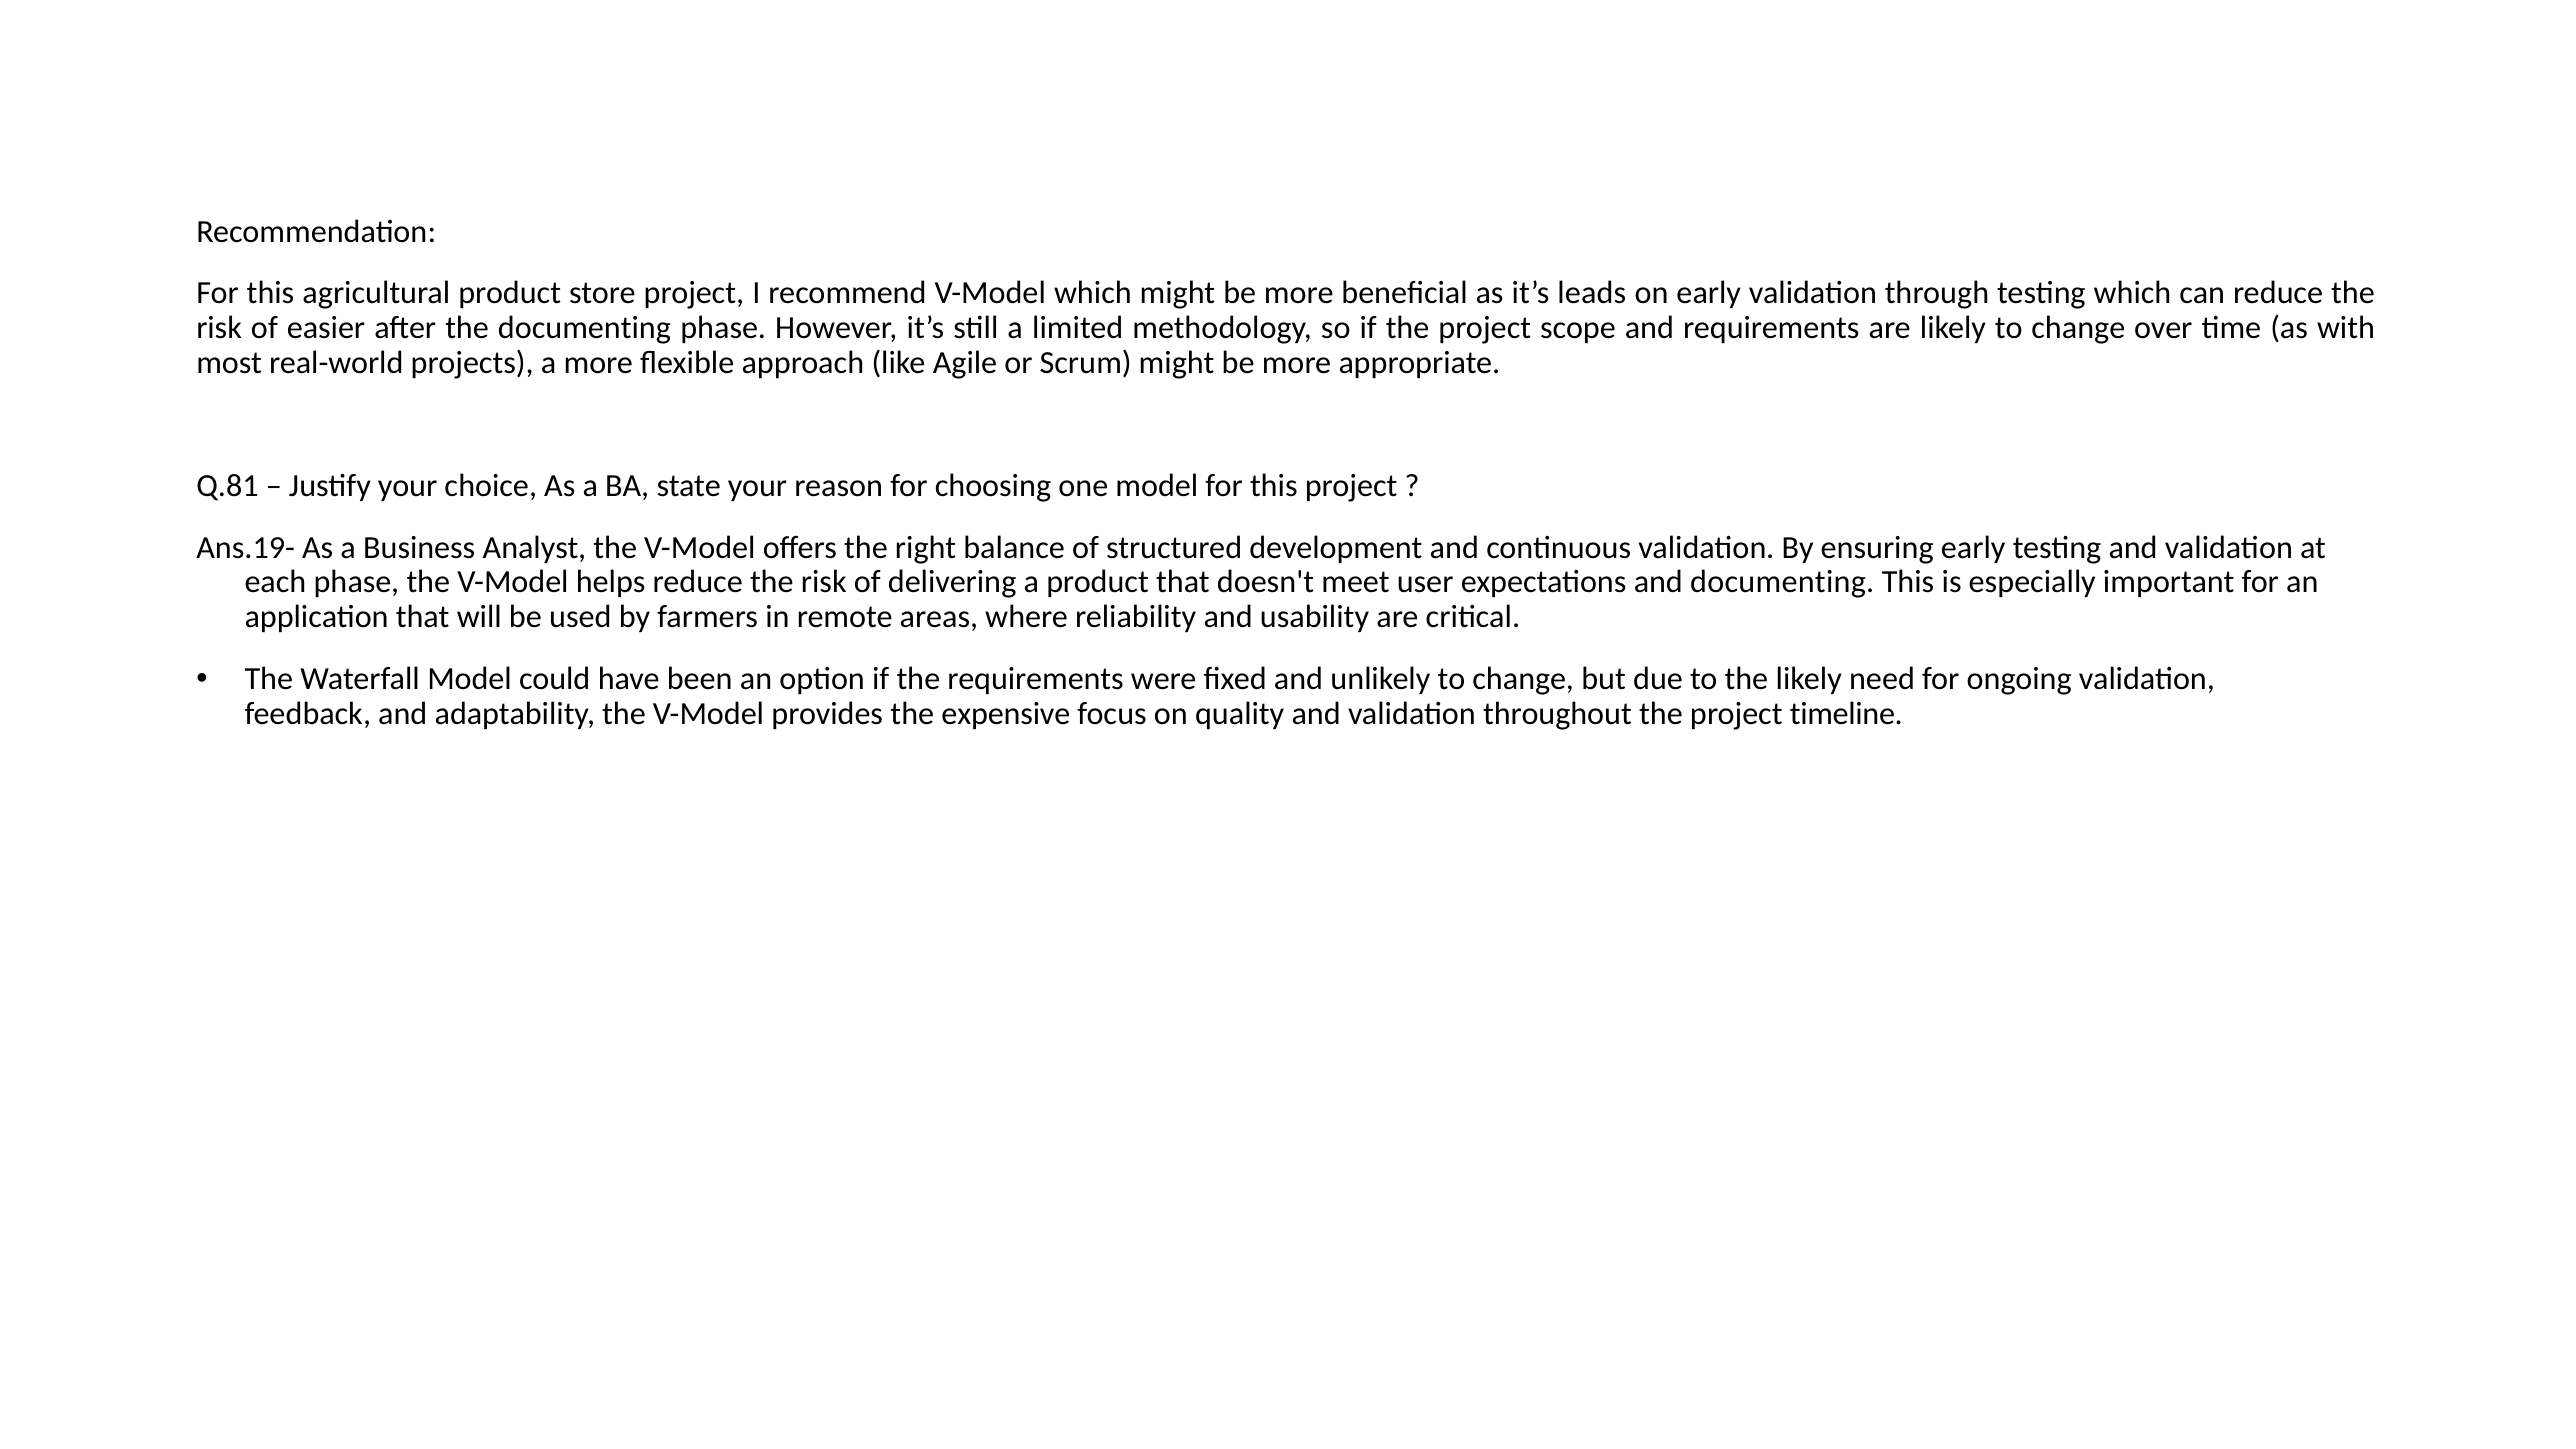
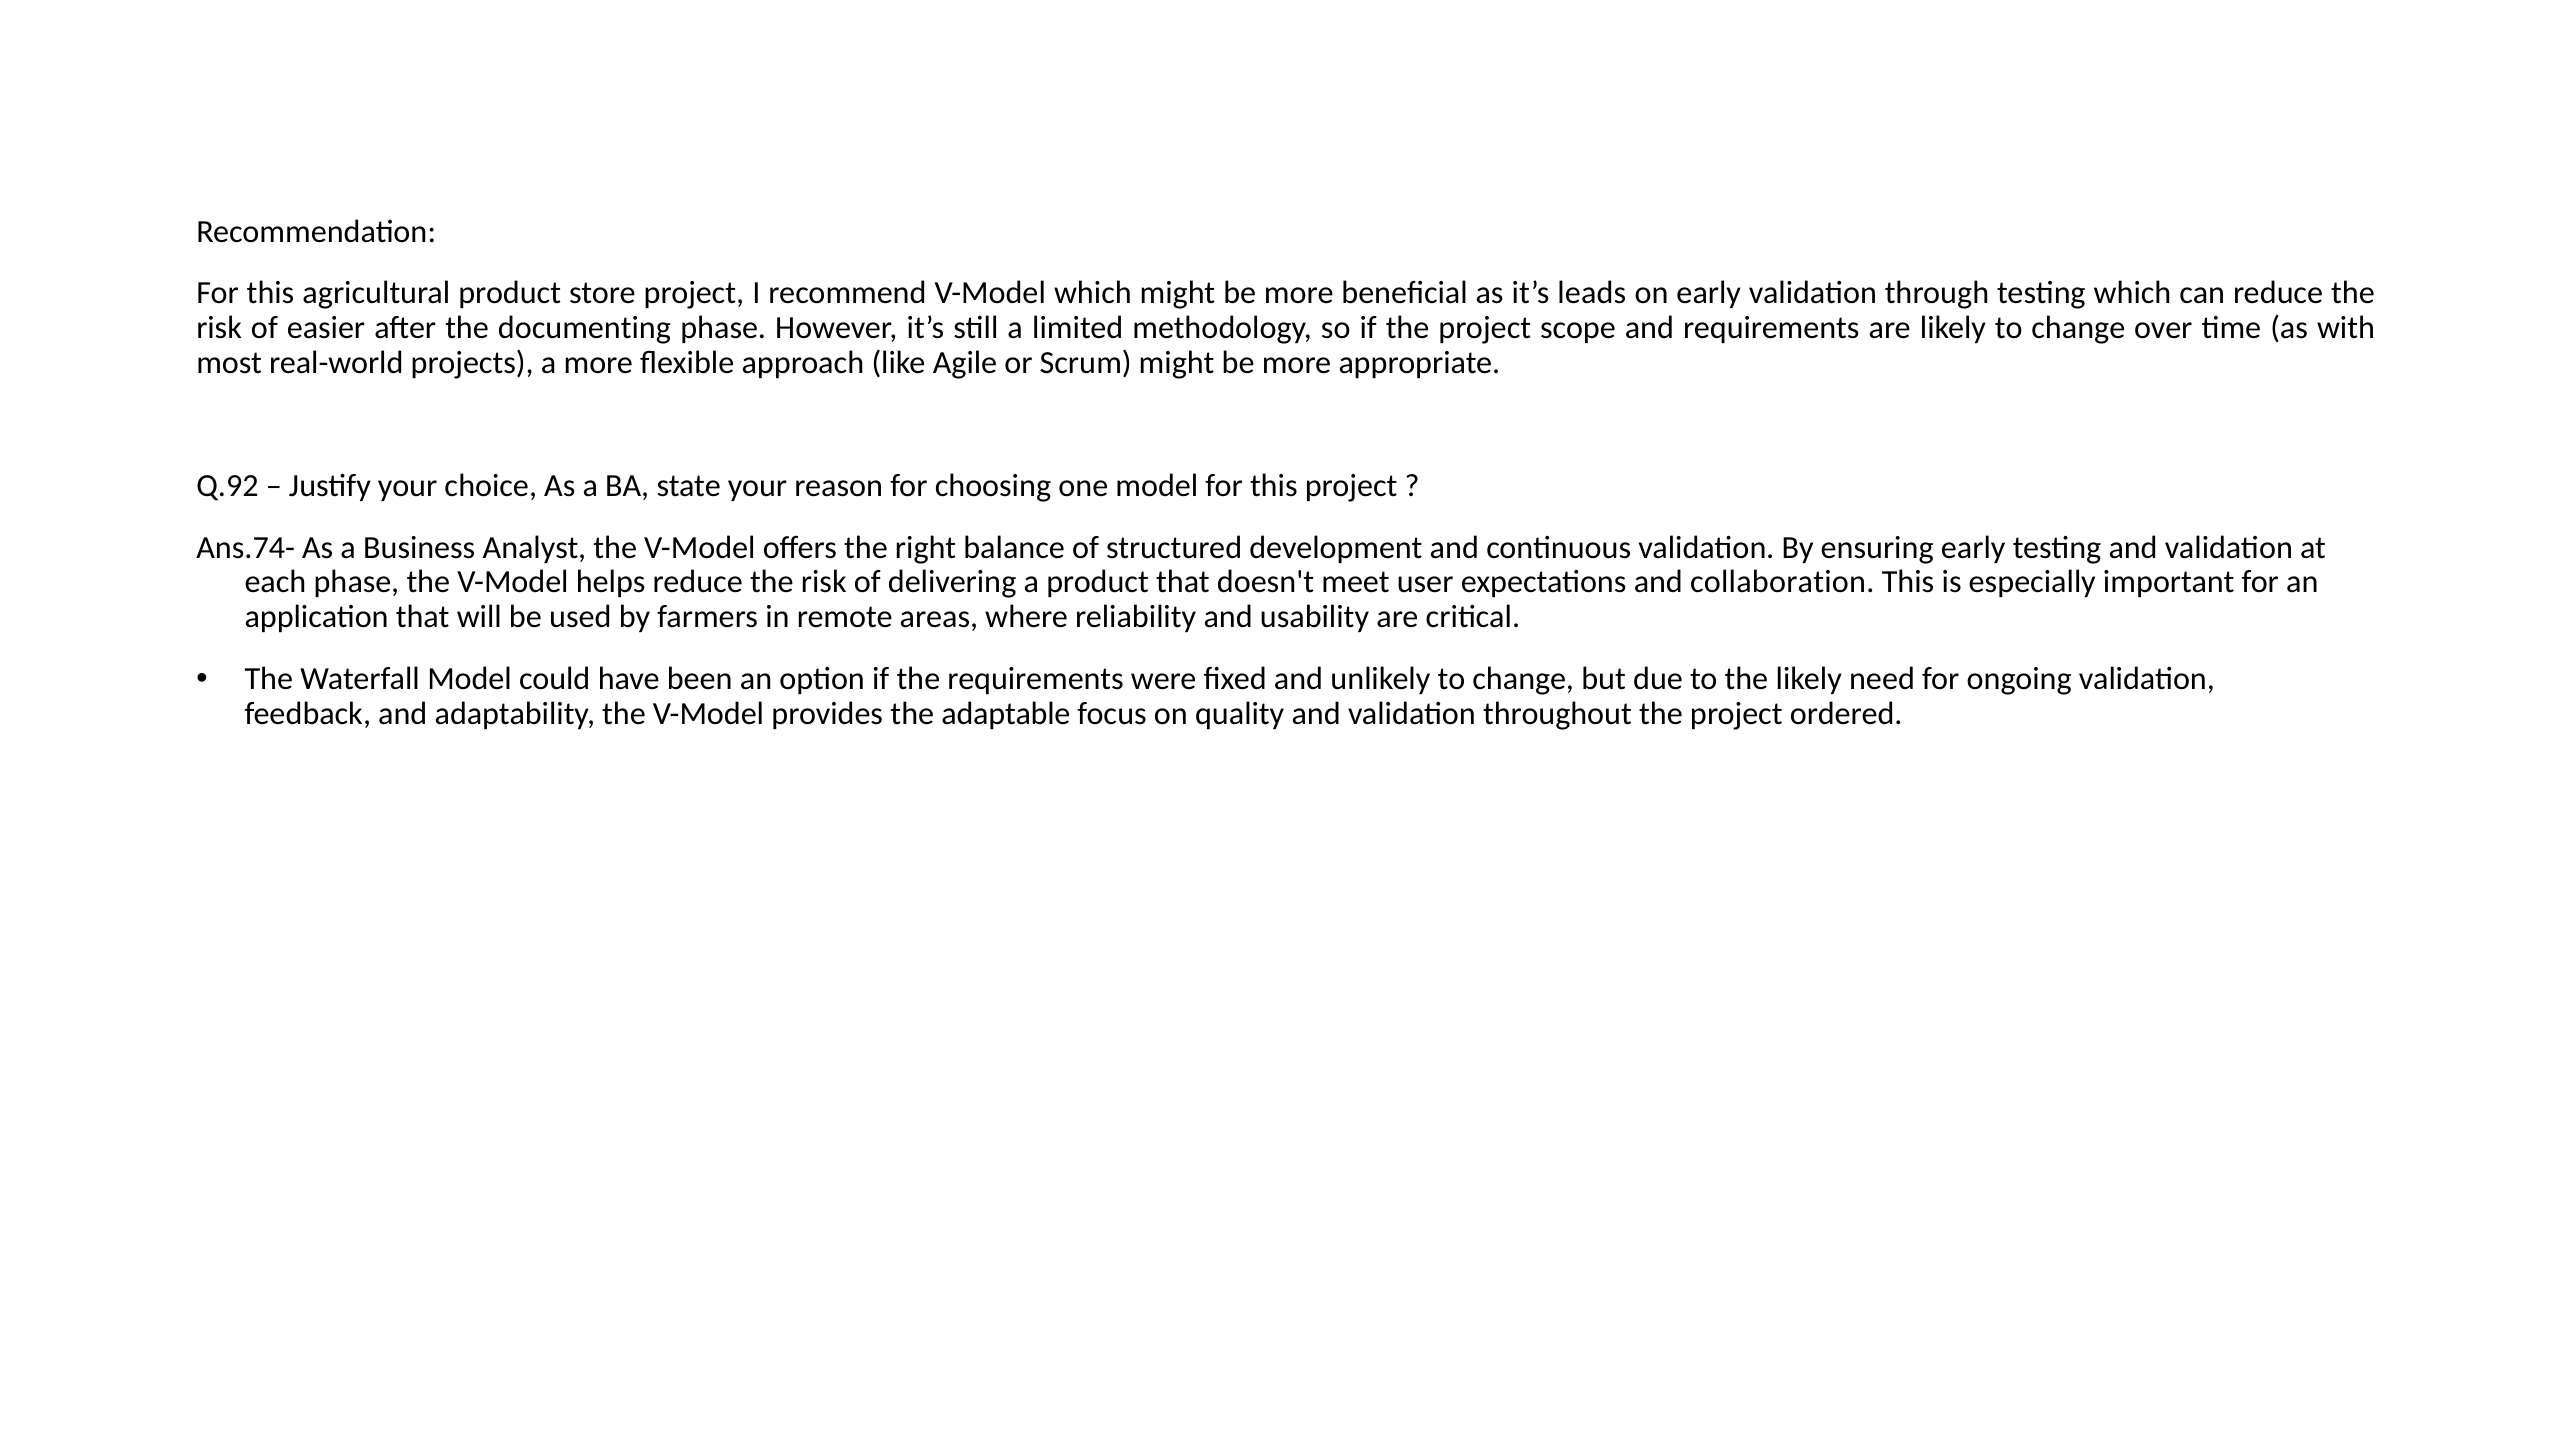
Q.81: Q.81 -> Q.92 (228, 486)
Ans.19-: Ans.19- -> Ans.74- (246, 548)
and documenting: documenting -> collaboration (1782, 582)
expensive: expensive -> adaptable (1006, 713)
timeline: timeline -> ordered (1846, 713)
